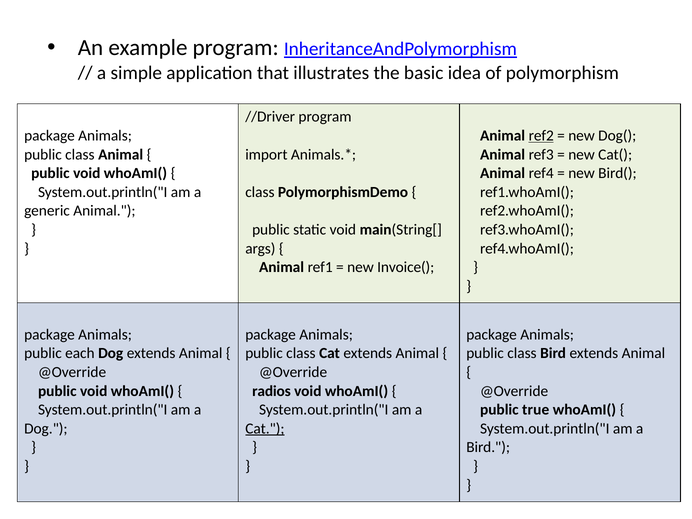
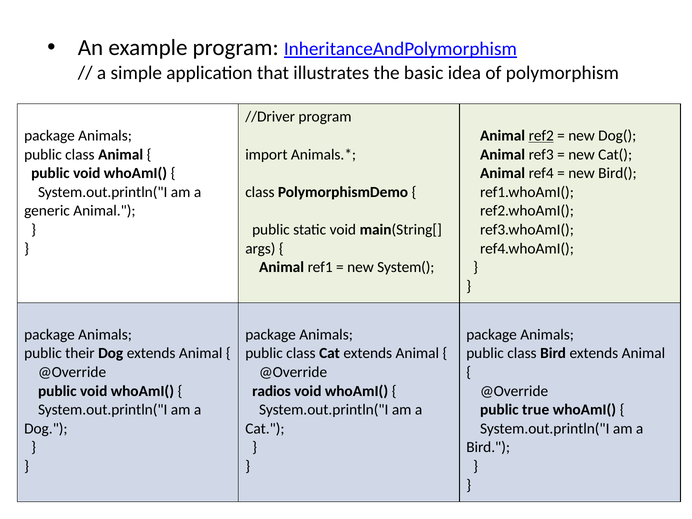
Invoice(: Invoice( -> System( (406, 267)
each: each -> their (80, 353)
Cat underline: present -> none (265, 429)
